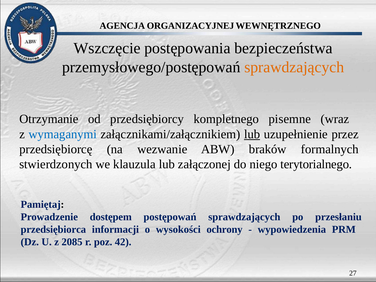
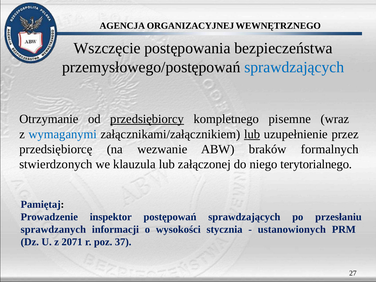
sprawdzających colour: orange -> blue (294, 67)
przedsiębiorcy underline: none -> present (147, 119)
dostępem: dostępem -> inspektor (111, 217)
przedsiębiorca: przedsiębiorca -> sprawdzanych (53, 229)
ochrony: ochrony -> stycznia (224, 229)
wypowiedzenia: wypowiedzenia -> ustanowionych (292, 229)
2085: 2085 -> 2071 (72, 242)
42: 42 -> 37 (123, 242)
